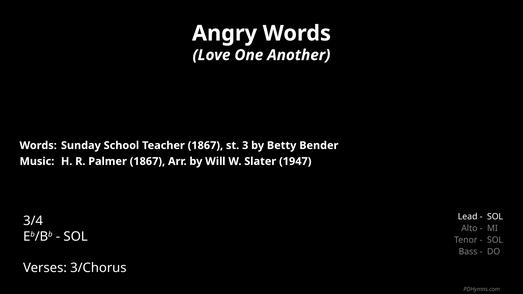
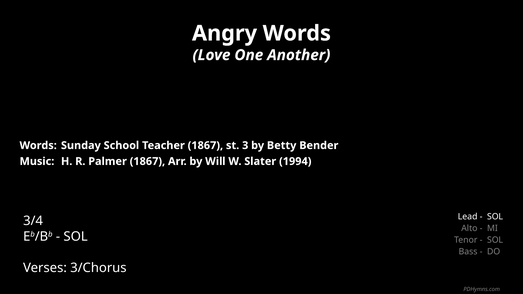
1947: 1947 -> 1994 (295, 161)
